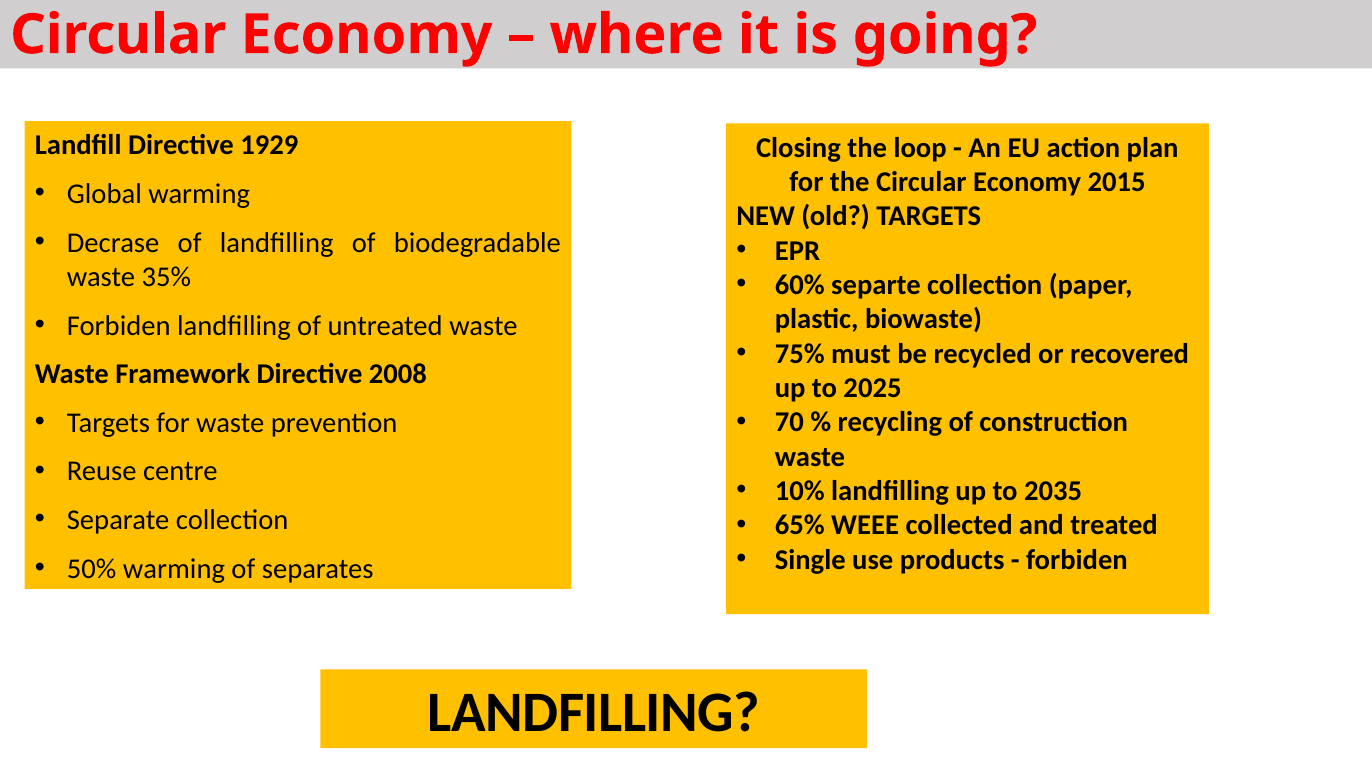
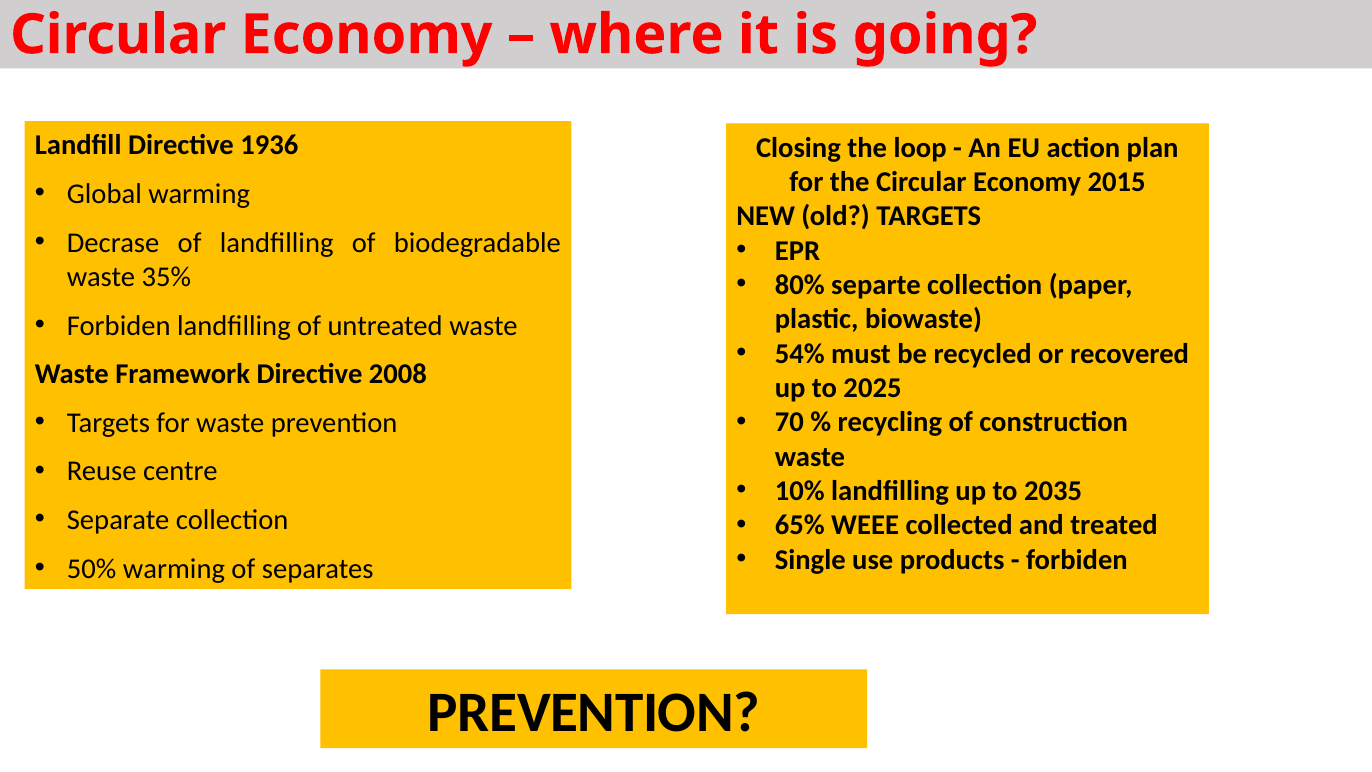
1929: 1929 -> 1936 (269, 145)
60%: 60% -> 80% (800, 285)
75%: 75% -> 54% (800, 354)
LANDFILLING: LANDFILLING -> PREVENTION (594, 712)
